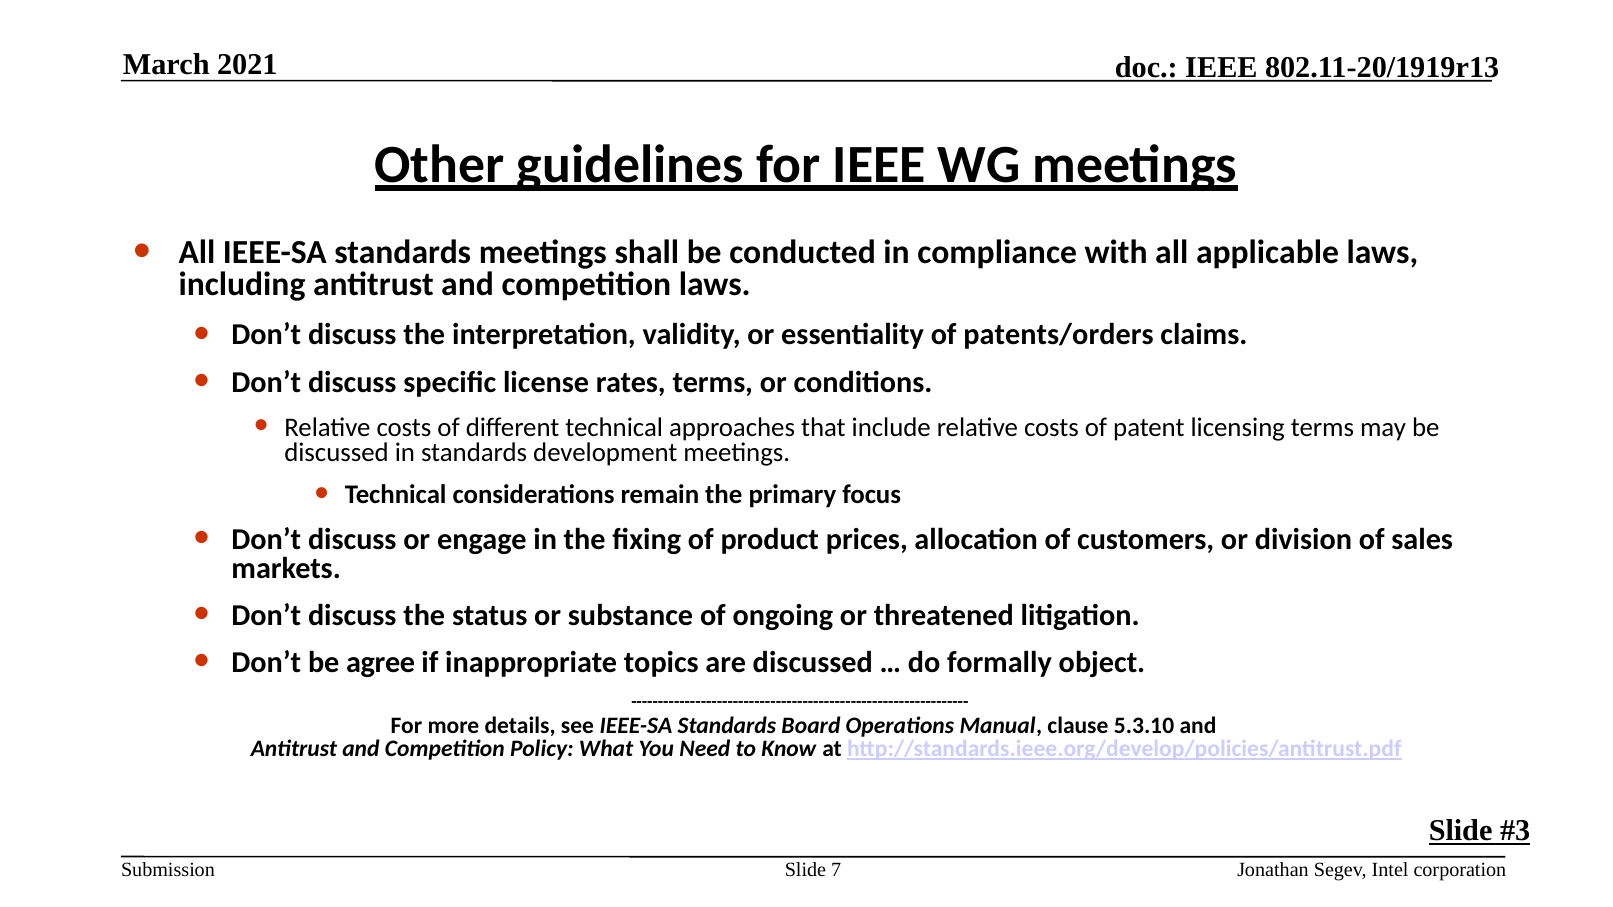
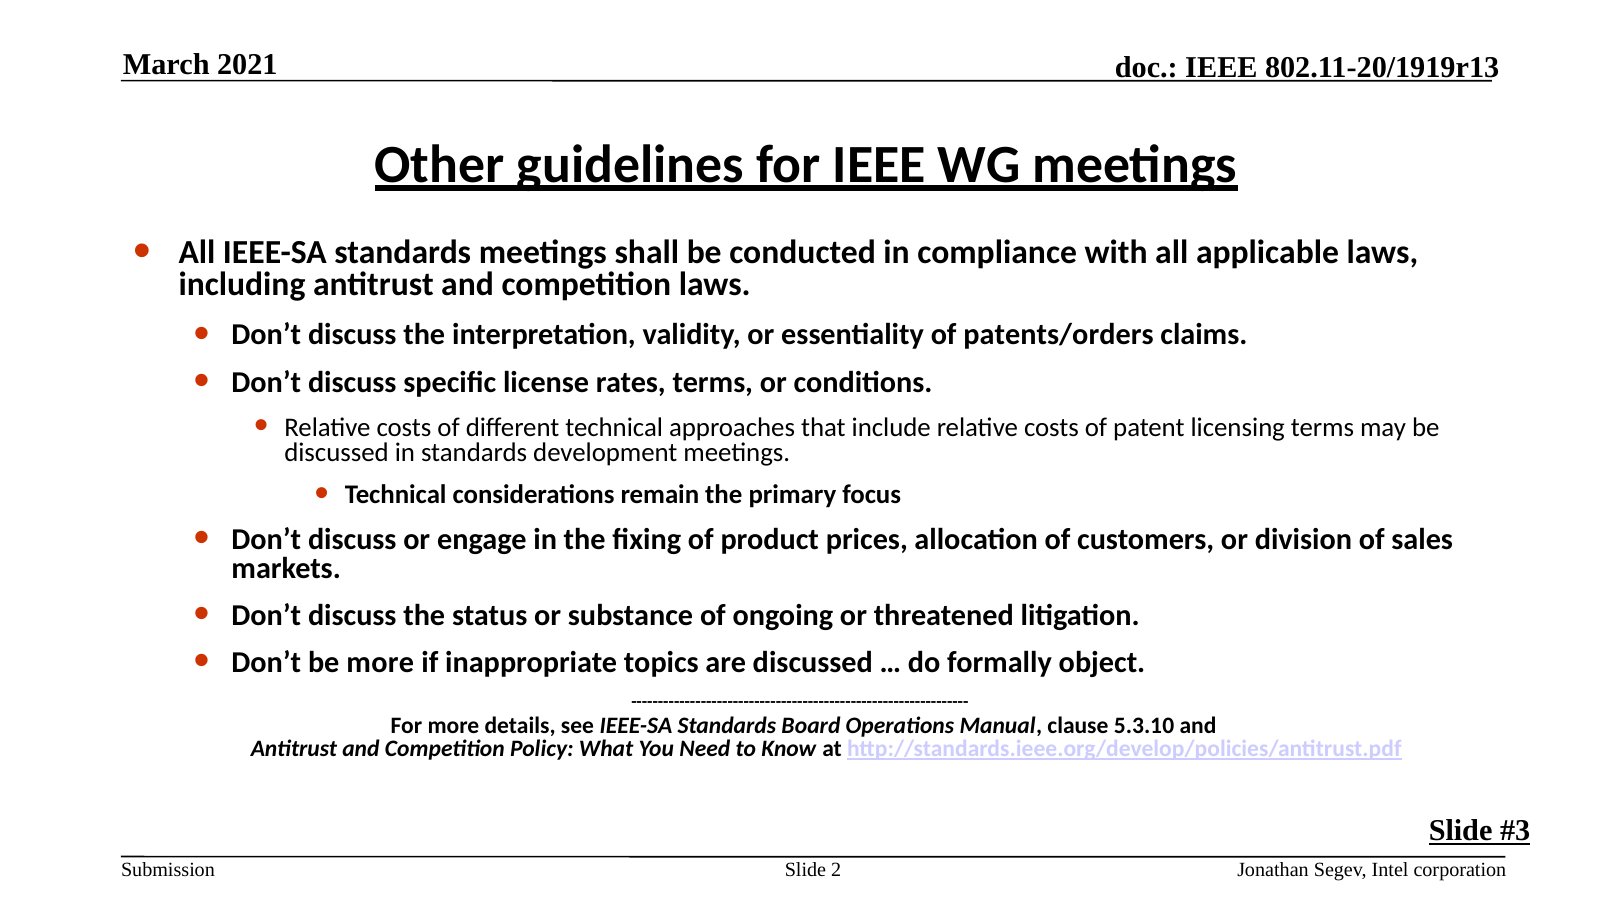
be agree: agree -> more (380, 663)
7: 7 -> 2 (836, 870)
